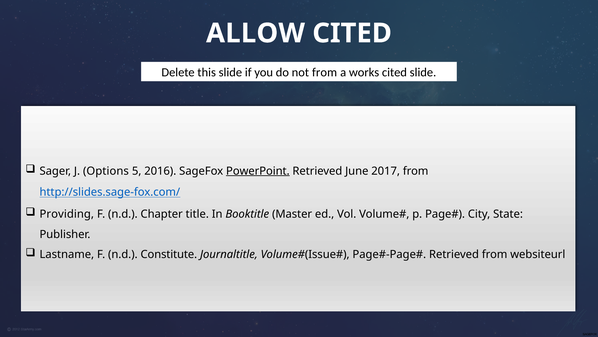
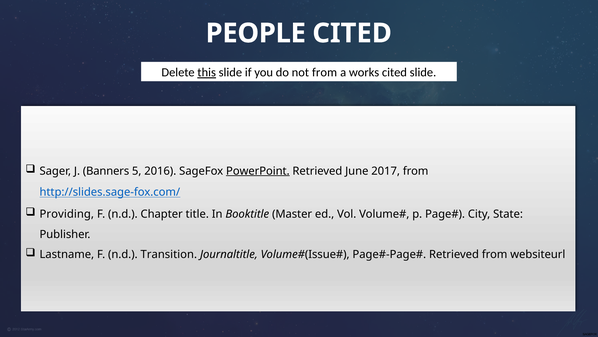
ALLOW: ALLOW -> PEOPLE (256, 33)
this underline: none -> present (207, 72)
Options: Options -> Banners (106, 171)
Constitute: Constitute -> Transition (169, 254)
